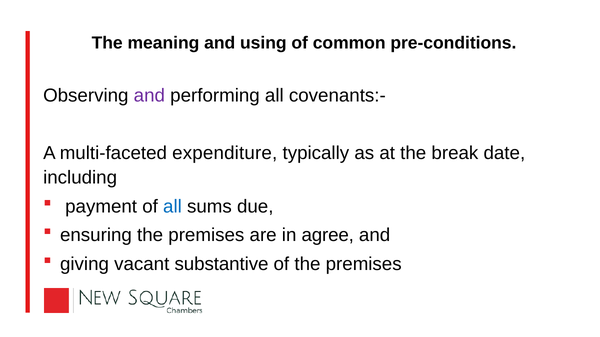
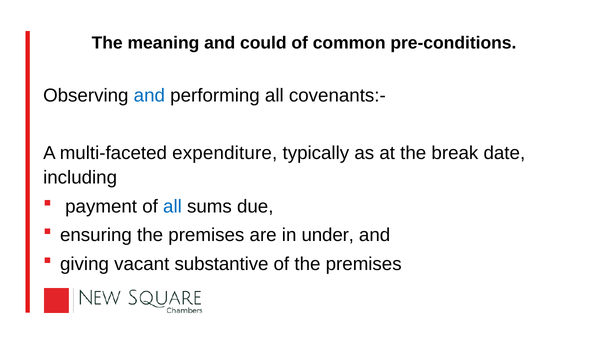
using: using -> could (263, 43)
and colour: purple -> blue (149, 96)
agree: agree -> under (328, 236)
